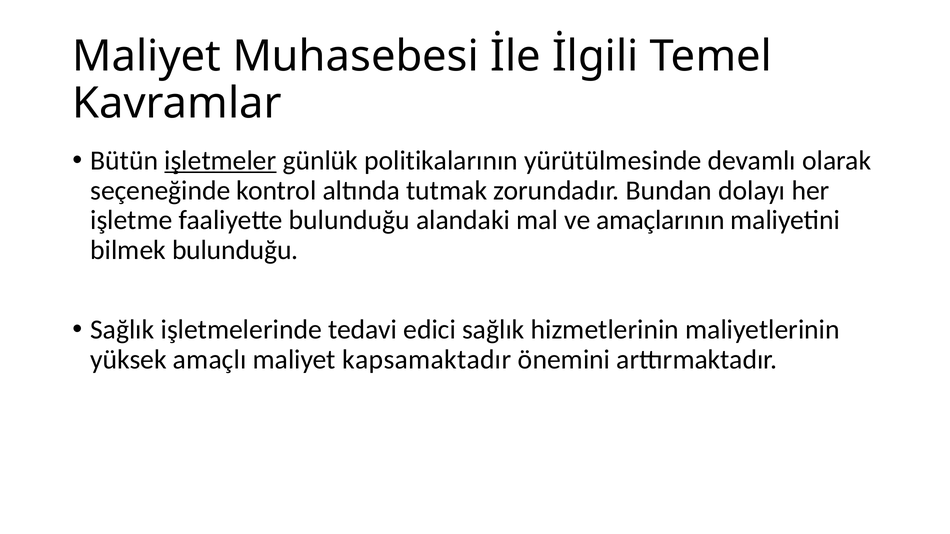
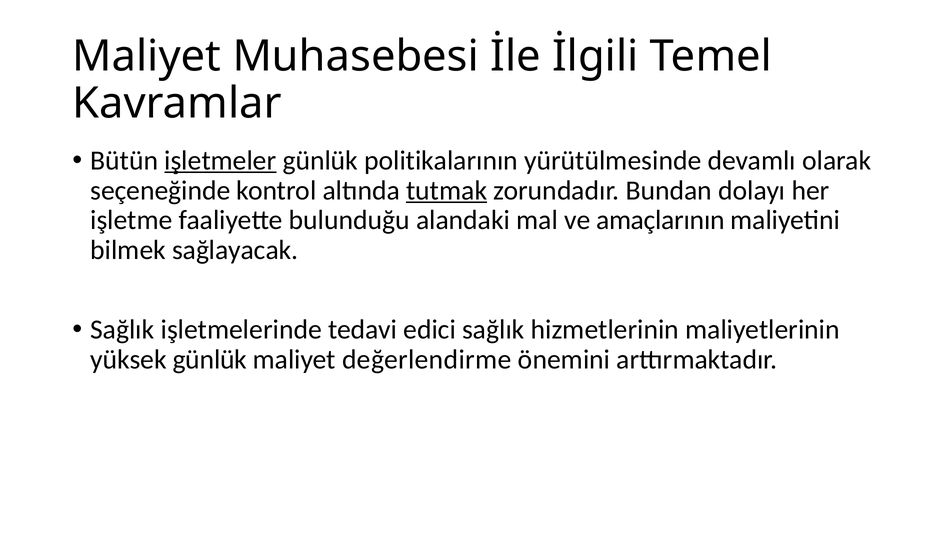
tutmak underline: none -> present (447, 191)
bilmek bulunduğu: bulunduğu -> sağlayacak (235, 250)
yüksek amaçlı: amaçlı -> günlük (210, 360)
kapsamaktadır: kapsamaktadır -> değerlendirme (427, 360)
